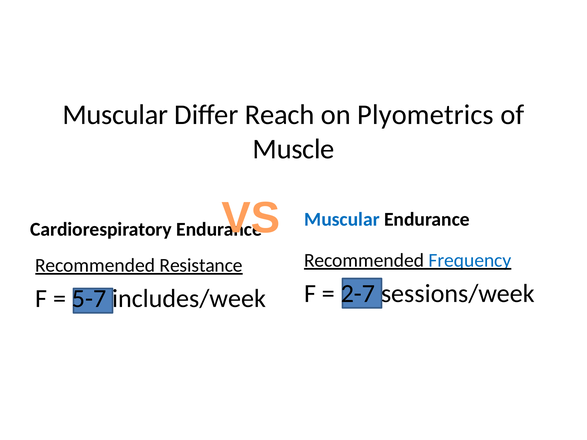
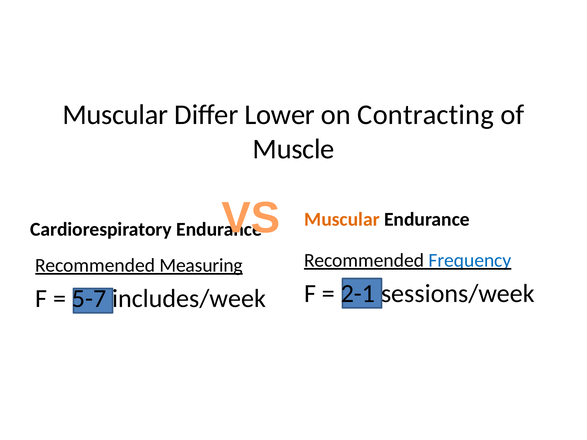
Reach: Reach -> Lower (280, 115)
Plyometrics: Plyometrics -> Contracting (426, 115)
Muscular colour: blue -> orange (342, 219)
Resistance: Resistance -> Measuring (201, 266)
2-7: 2-7 -> 2-1 (358, 294)
